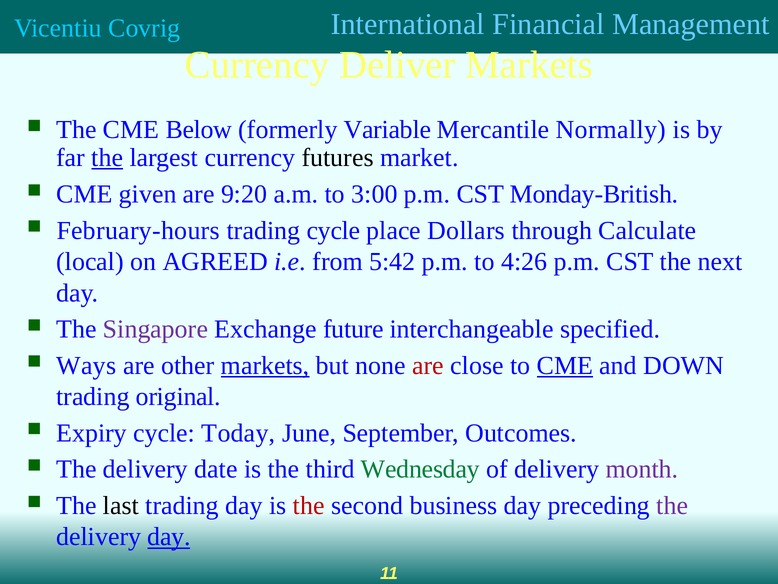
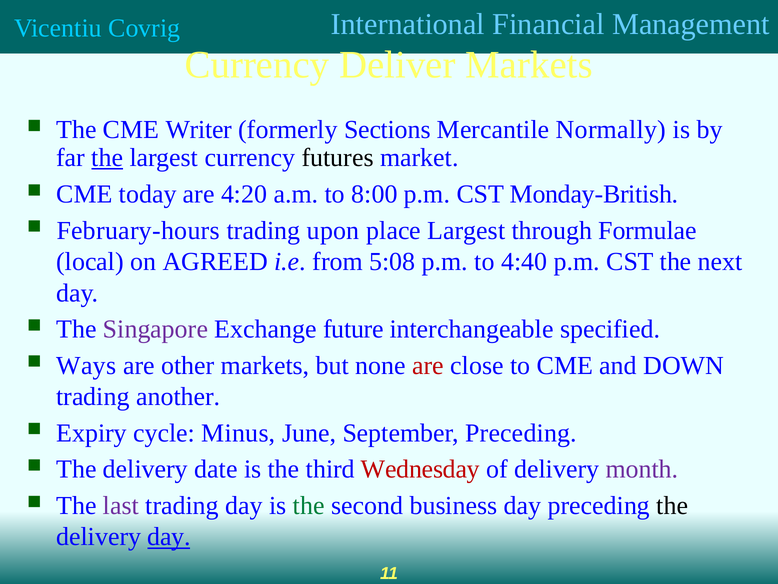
Below: Below -> Writer (199, 129)
Variable: Variable -> Sections (387, 129)
given: given -> today (148, 194)
9:20: 9:20 -> 4:20 (244, 194)
3:00: 3:00 -> 8:00 (374, 194)
trading cycle: cycle -> upon (333, 230)
place Dollars: Dollars -> Largest (466, 230)
Calculate: Calculate -> Formulae (647, 230)
5:42: 5:42 -> 5:08 (392, 262)
4:26: 4:26 -> 4:40 (524, 262)
markets underline: present -> none (265, 365)
CME underline: present -> none (565, 365)
original: original -> another (178, 396)
Today: Today -> Minus (238, 433)
September Outcomes: Outcomes -> Preceding (521, 433)
Wednesday colour: green -> red (420, 469)
last colour: black -> purple (121, 505)
the colour: red -> green (309, 505)
the colour: purple -> black (672, 505)
